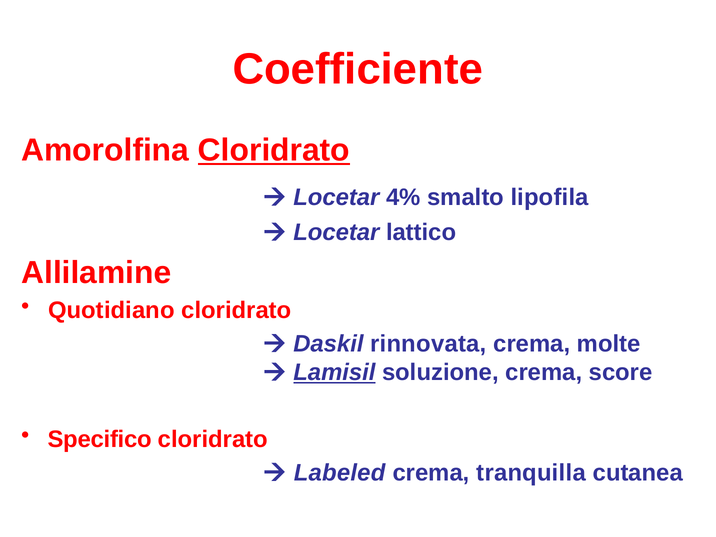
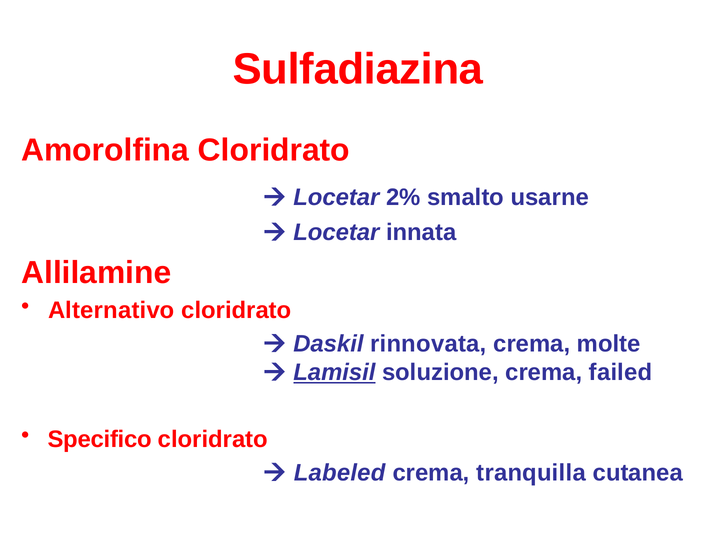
Coefficiente: Coefficiente -> Sulfadiazina (358, 69)
Cloridrato underline: present -> none (274, 150)
4%: 4% -> 2% (403, 197)
lipofila: lipofila -> usarne (550, 197)
lattico: lattico -> innata (421, 232)
Quotidiano: Quotidiano -> Alternativo (111, 310)
score: score -> failed (621, 372)
